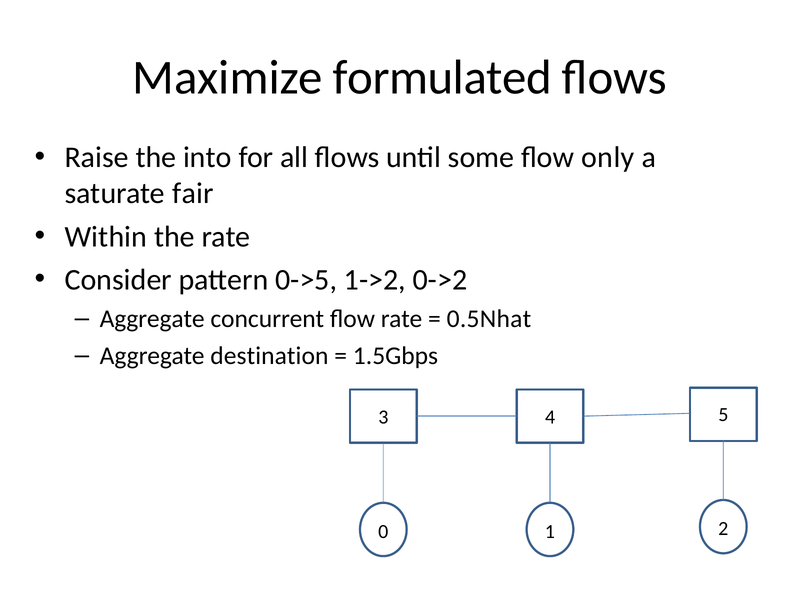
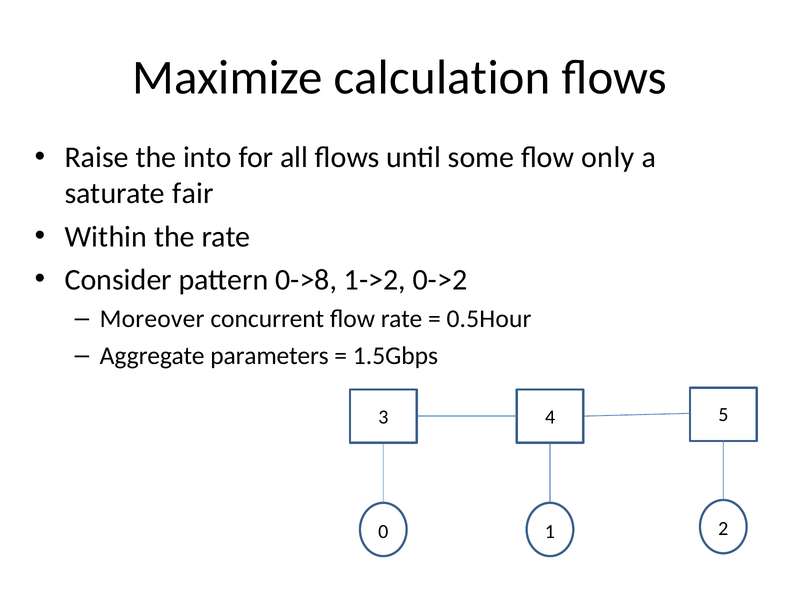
formulated: formulated -> calculation (442, 77)
0->5: 0->5 -> 0->8 (306, 280)
Aggregate: Aggregate -> Moreover (152, 319)
0.5Nhat: 0.5Nhat -> 0.5Hour (489, 319)
destination: destination -> parameters (270, 356)
